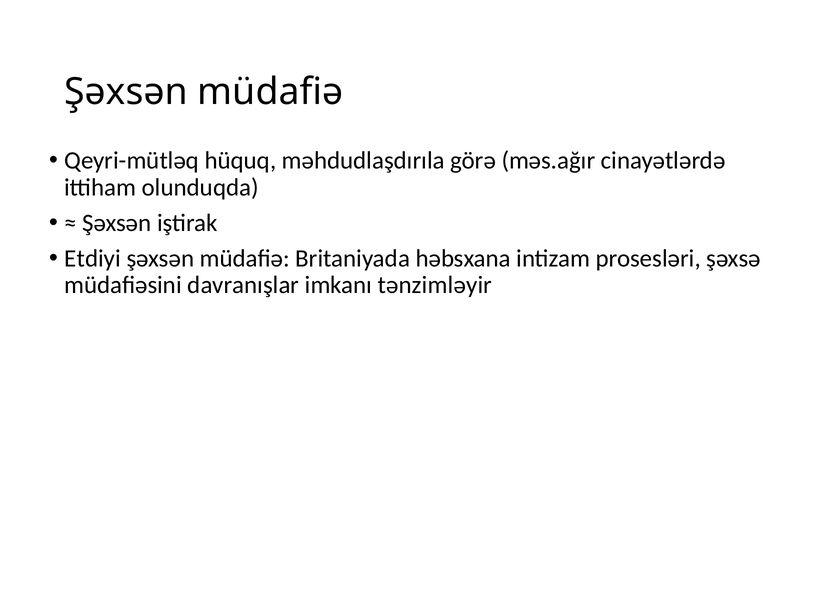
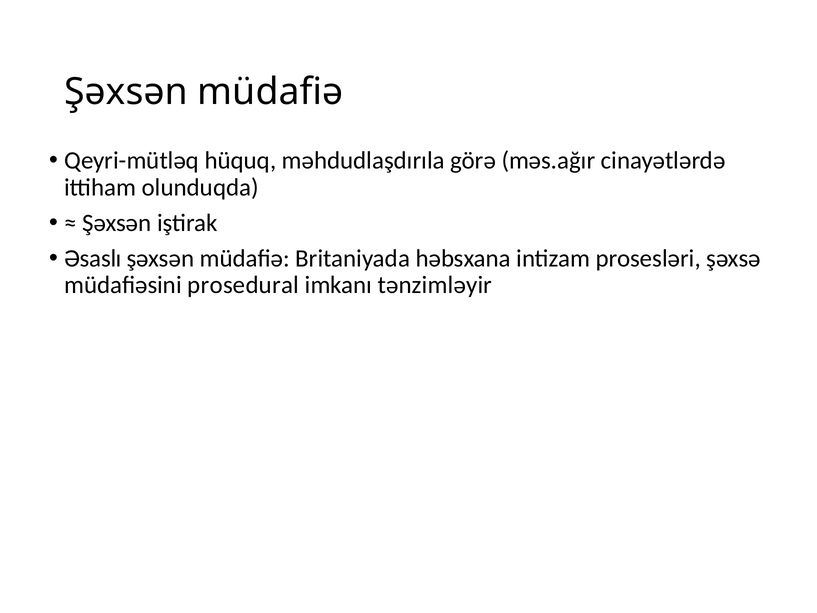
Etdiyi: Etdiyi -> Əsaslı (93, 258)
davranışlar: davranışlar -> prosedural (243, 285)
